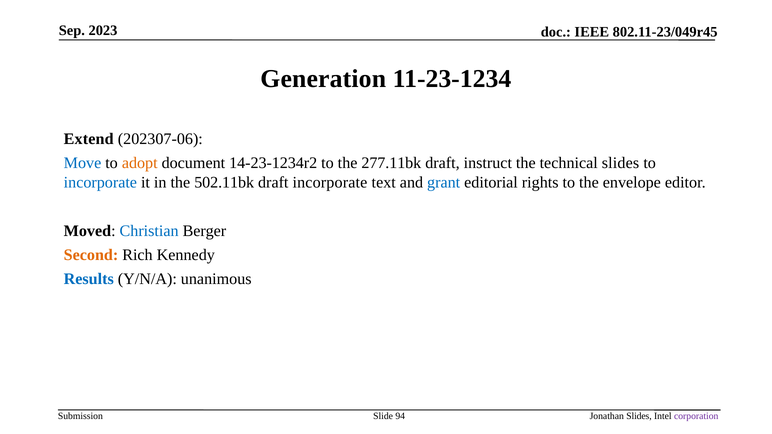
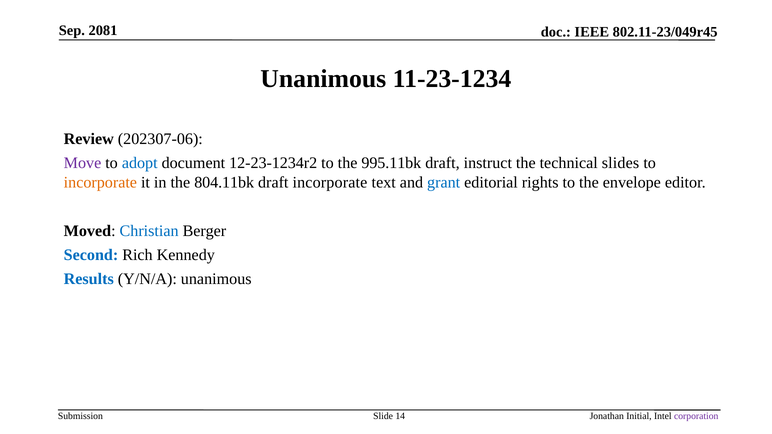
2023: 2023 -> 2081 (103, 31)
Generation: Generation -> Unanimous (323, 79)
Extend: Extend -> Review (89, 139)
Move colour: blue -> purple (83, 163)
adopt colour: orange -> blue (140, 163)
14-23-1234r2: 14-23-1234r2 -> 12-23-1234r2 (273, 163)
277.11bk: 277.11bk -> 995.11bk (391, 163)
incorporate colour: blue -> orange (100, 183)
502.11bk: 502.11bk -> 804.11bk (224, 183)
Second colour: orange -> blue (91, 255)
94: 94 -> 14 (400, 416)
Jonathan Slides: Slides -> Initial (639, 416)
